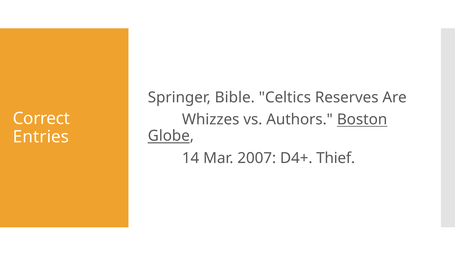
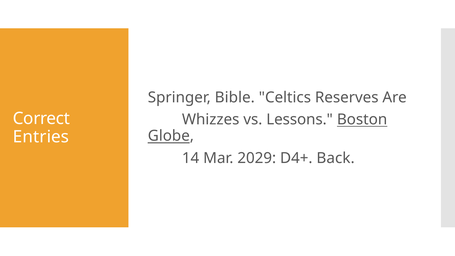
Authors: Authors -> Lessons (300, 119)
2007: 2007 -> 2029 (257, 158)
Thief: Thief -> Back (336, 158)
